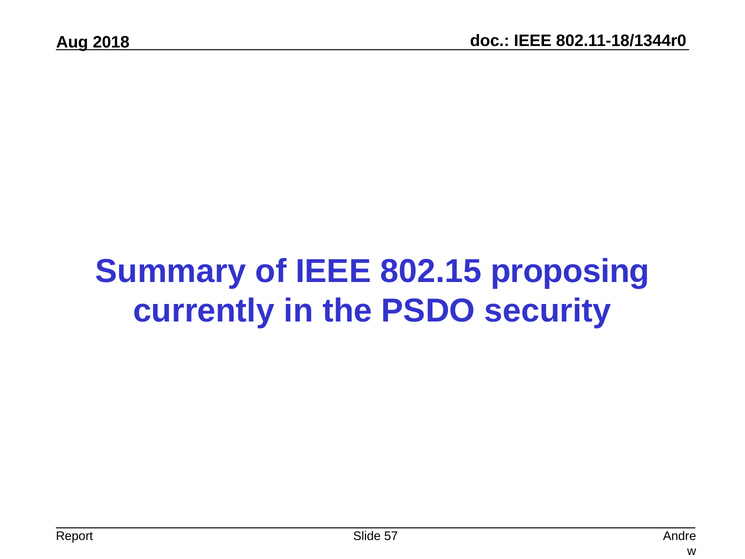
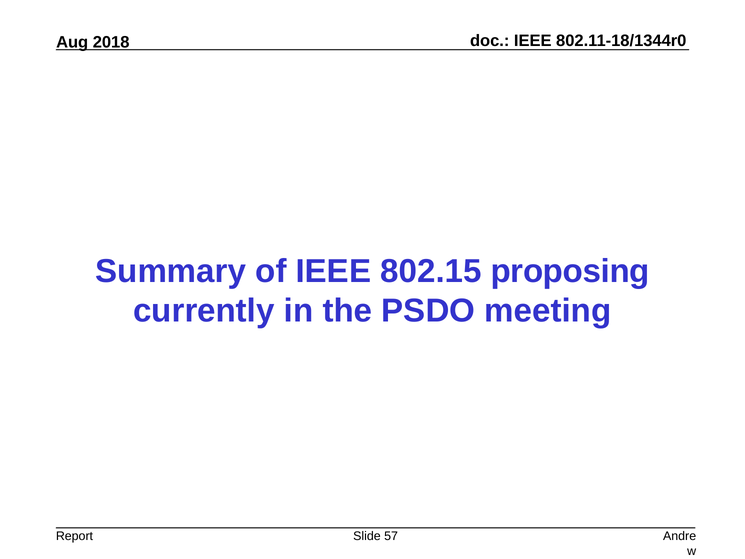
security: security -> meeting (548, 311)
